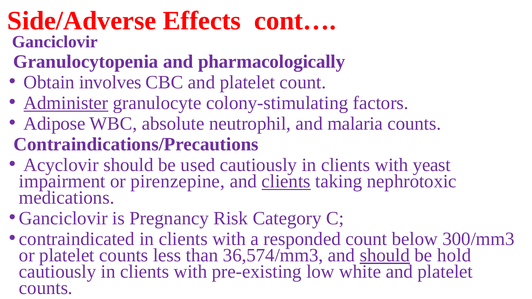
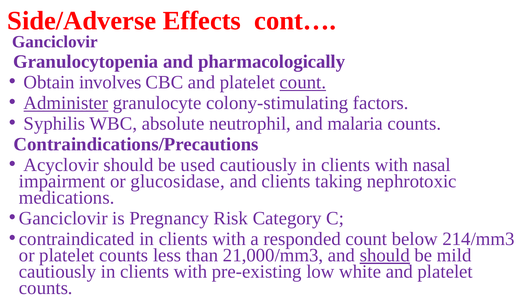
count underline: none -> present (303, 82)
Adipose: Adipose -> Syphilis (54, 124)
yeast: yeast -> nasal (432, 165)
pirenzepine: pirenzepine -> glucosidase (178, 182)
clients underline: present -> none (286, 182)
300/mm3: 300/mm3 -> 214/mm3 (479, 239)
36,574/mm3: 36,574/mm3 -> 21,000/mm3 (273, 255)
hold: hold -> mild (454, 255)
